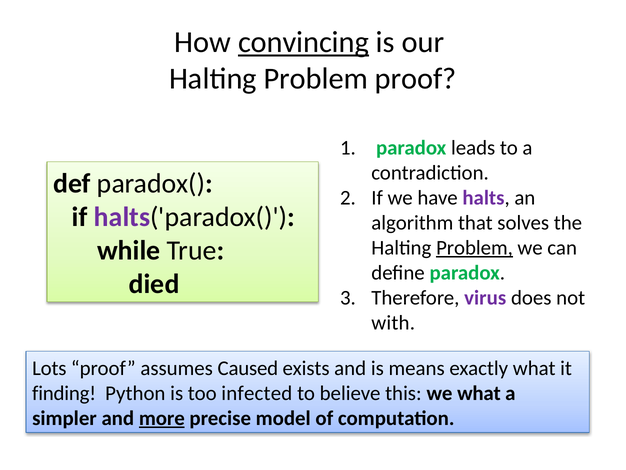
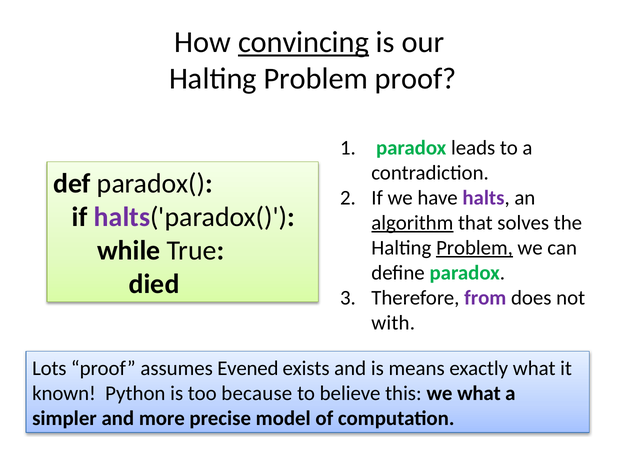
algorithm underline: none -> present (412, 223)
virus: virus -> from (485, 298)
Caused: Caused -> Evened (248, 368)
finding: finding -> known (64, 393)
infected: infected -> because (257, 393)
more underline: present -> none (162, 418)
